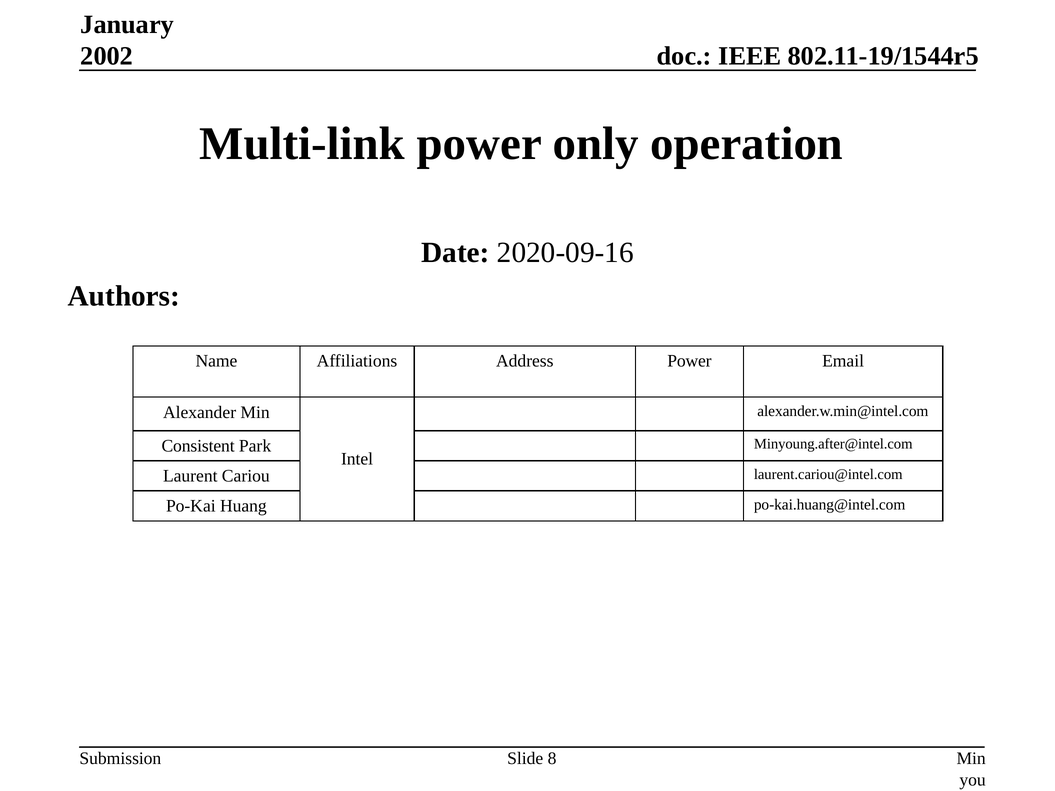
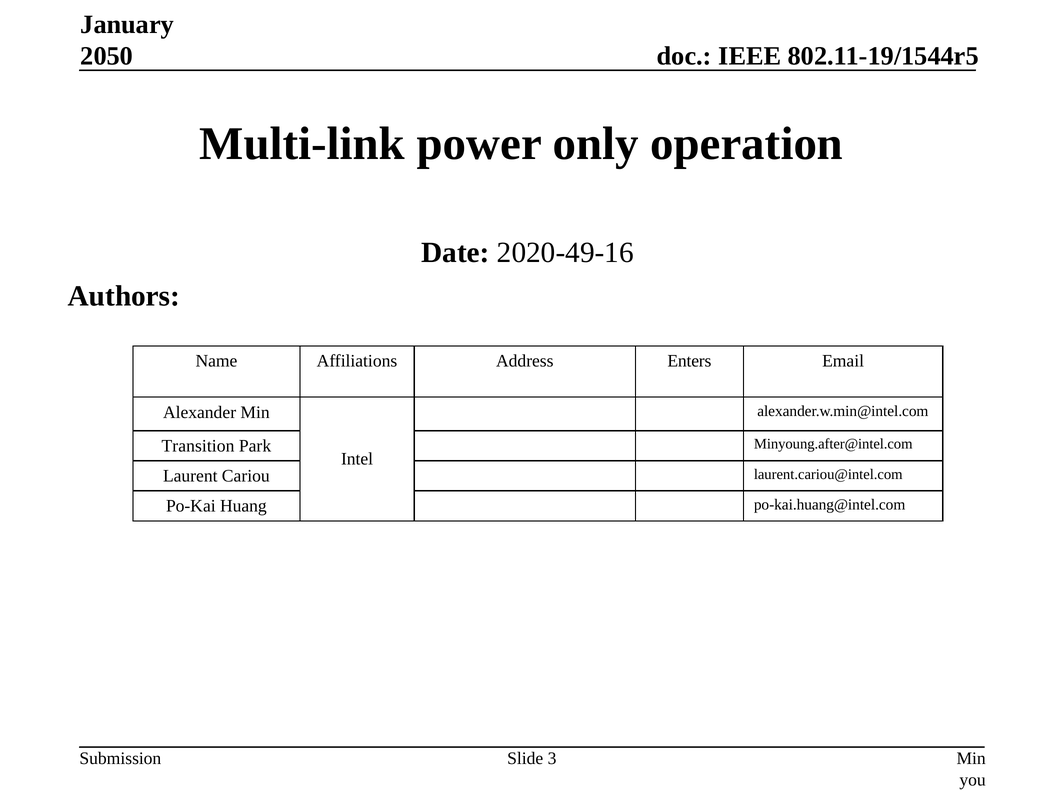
2002: 2002 -> 2050 (107, 56)
2020-09-16: 2020-09-16 -> 2020-49-16 (565, 252)
Address Power: Power -> Enters (689, 361)
Consistent: Consistent -> Transition (198, 446)
8: 8 -> 3 (552, 759)
